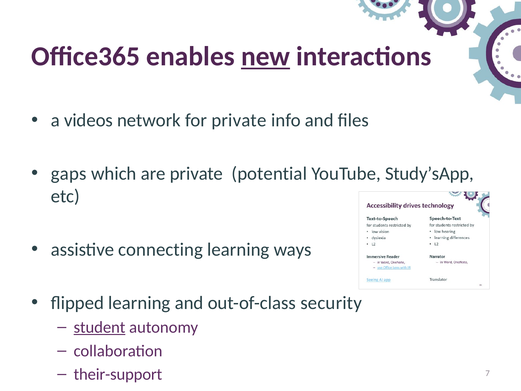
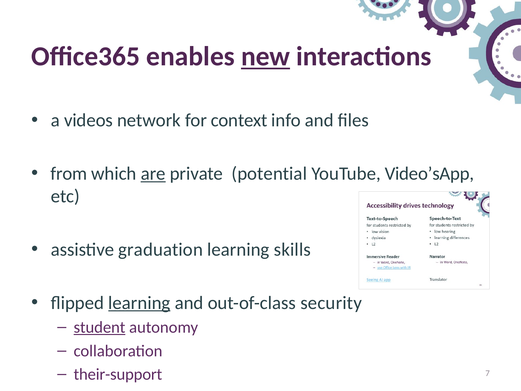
for private: private -> context (239, 120)
gaps: gaps -> from (69, 174)
are underline: none -> present (153, 174)
Study’sApp: Study’sApp -> Video’sApp (429, 174)
connecting: connecting -> graduation (161, 249)
ways: ways -> skills (292, 249)
learning underline: none -> present (139, 303)
